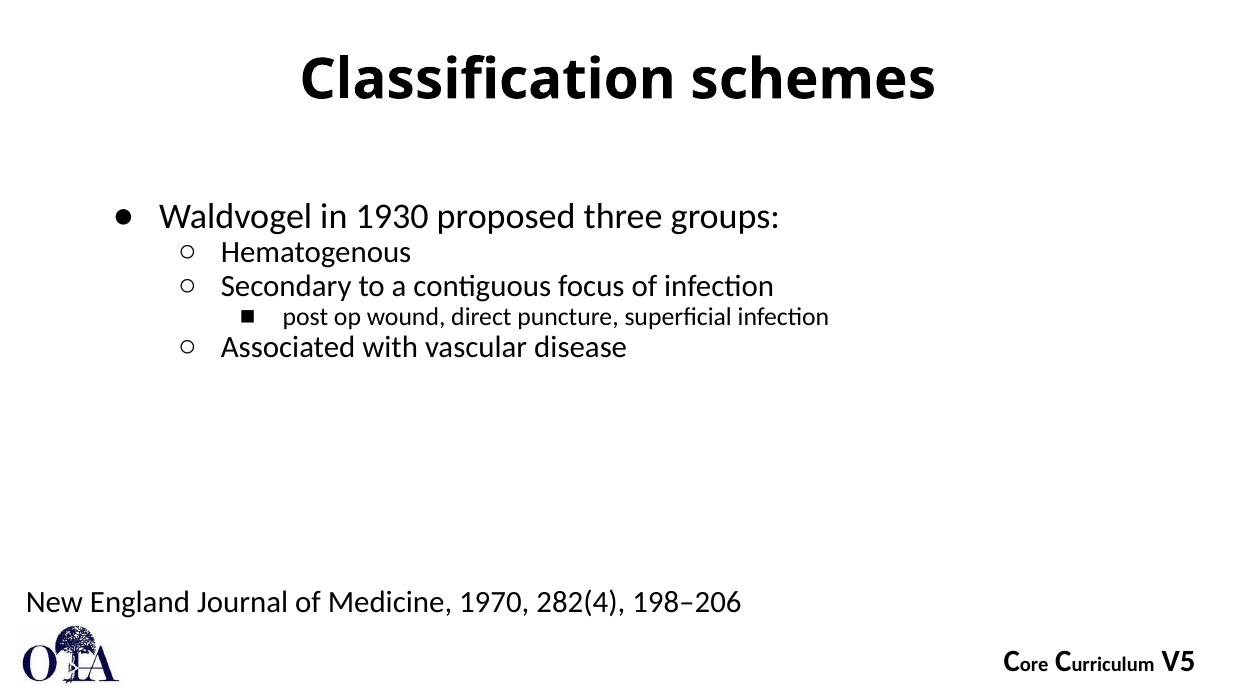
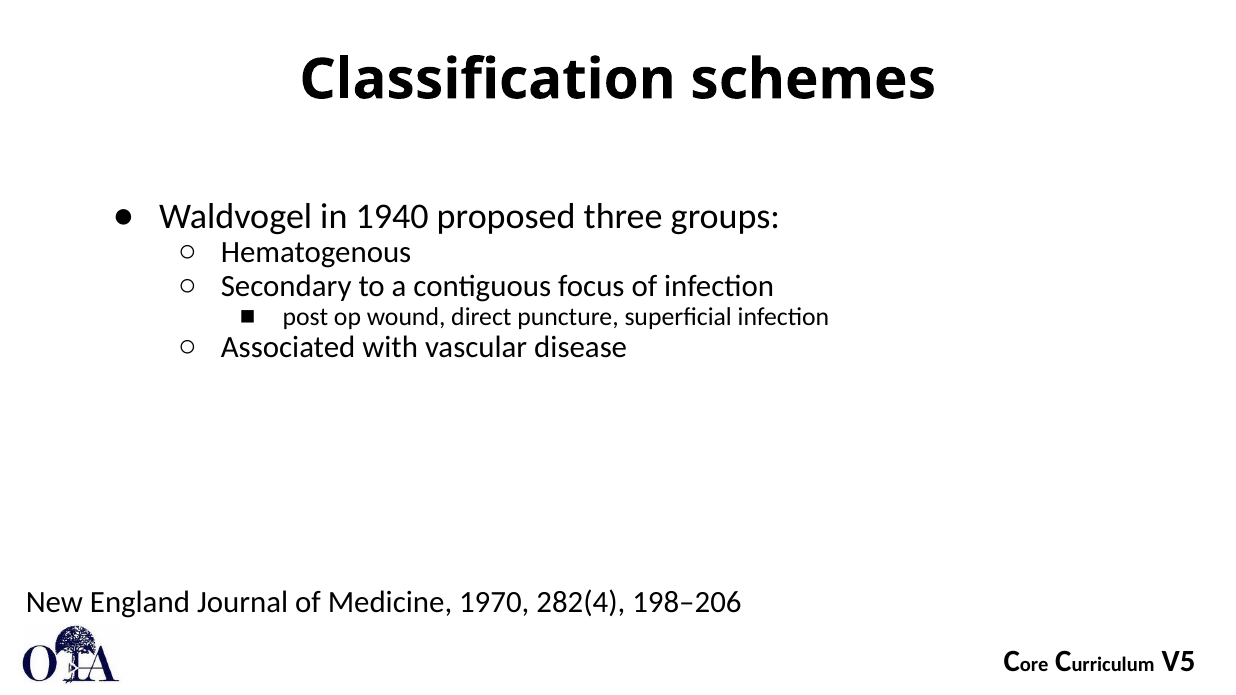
1930: 1930 -> 1940 (392, 217)
